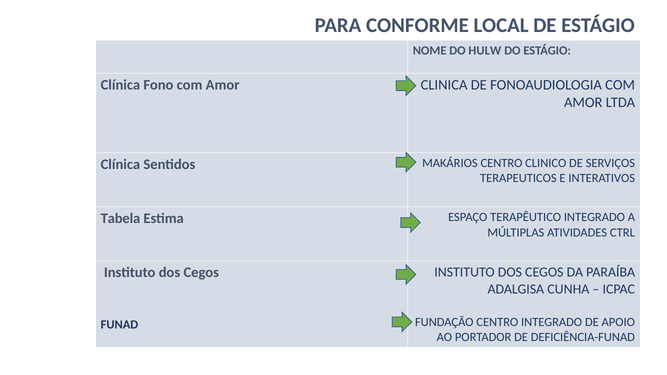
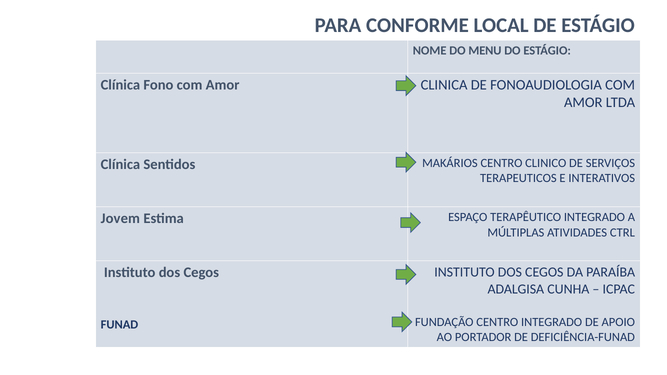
HULW: HULW -> MENU (485, 51)
Tabela: Tabela -> Jovem (120, 219)
